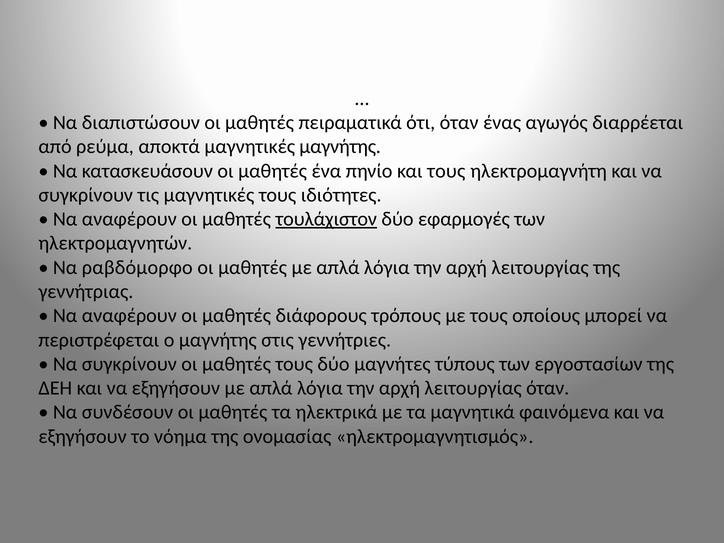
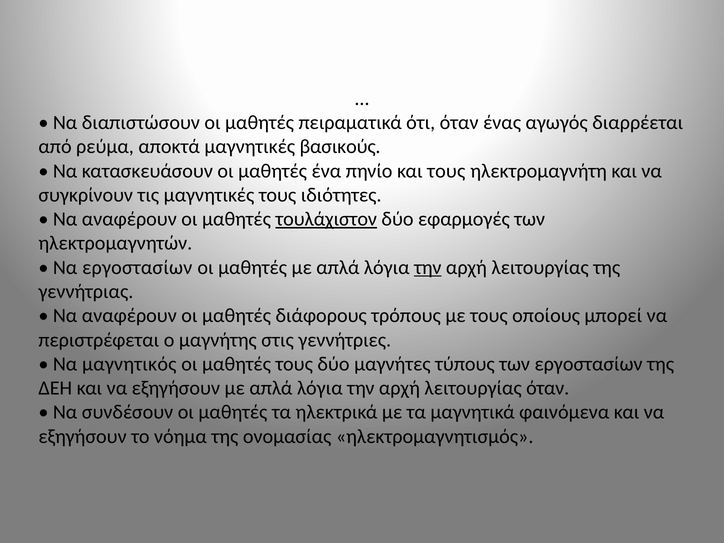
μαγνητικές μαγνήτης: μαγνήτης -> βασικούς (340, 147)
Να ραβδόμορφο: ραβδόμορφο -> εργοστασίων (137, 267)
την underline: none -> present (428, 267)
συγκρίνουν: συγκρίνουν -> μαγνητικός (129, 364)
